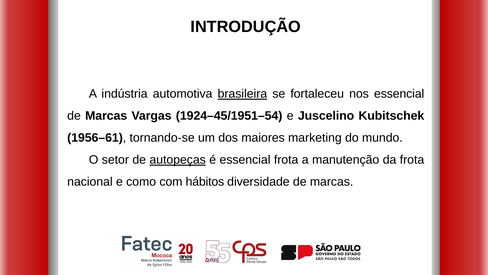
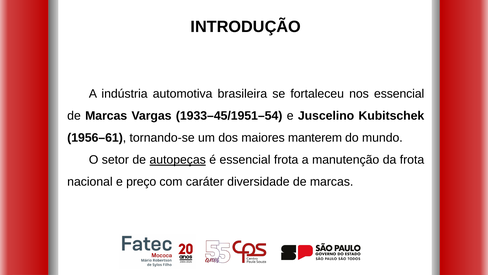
brasileira underline: present -> none (242, 94)
1924–45/1951–54: 1924–45/1951–54 -> 1933–45/1951–54 (229, 116)
marketing: marketing -> manterem (315, 138)
como: como -> preço (141, 182)
hábitos: hábitos -> caráter (205, 182)
